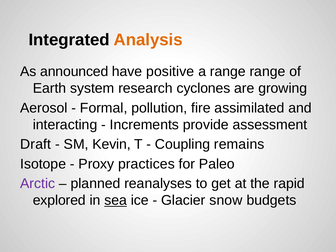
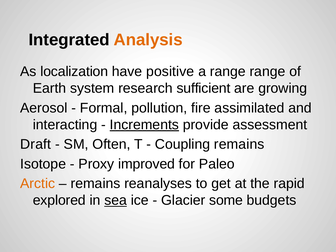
announced: announced -> localization (74, 72)
cyclones: cyclones -> sufficient (203, 88)
Increments underline: none -> present (144, 125)
Kevin: Kevin -> Often (111, 144)
practices: practices -> improved (147, 164)
Arctic colour: purple -> orange (38, 184)
planned: planned -> remains (96, 184)
snow: snow -> some (226, 200)
